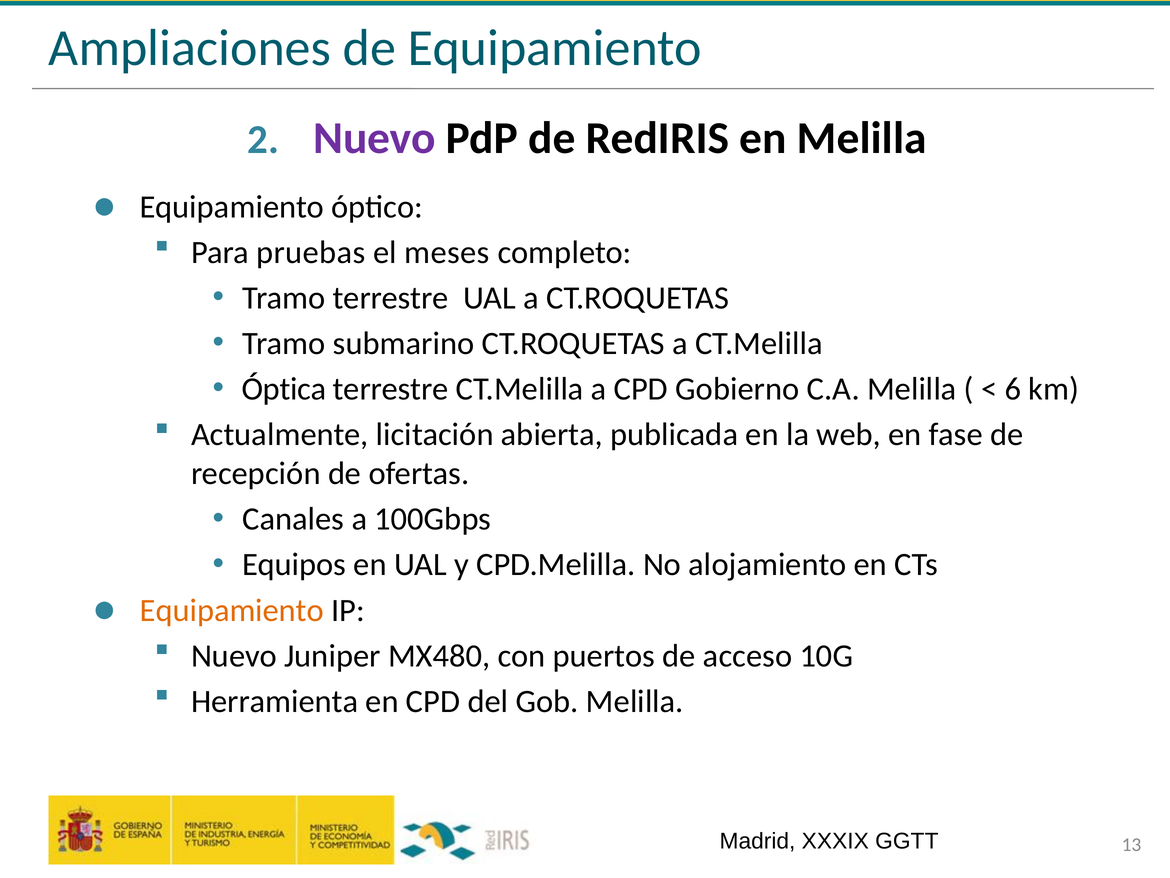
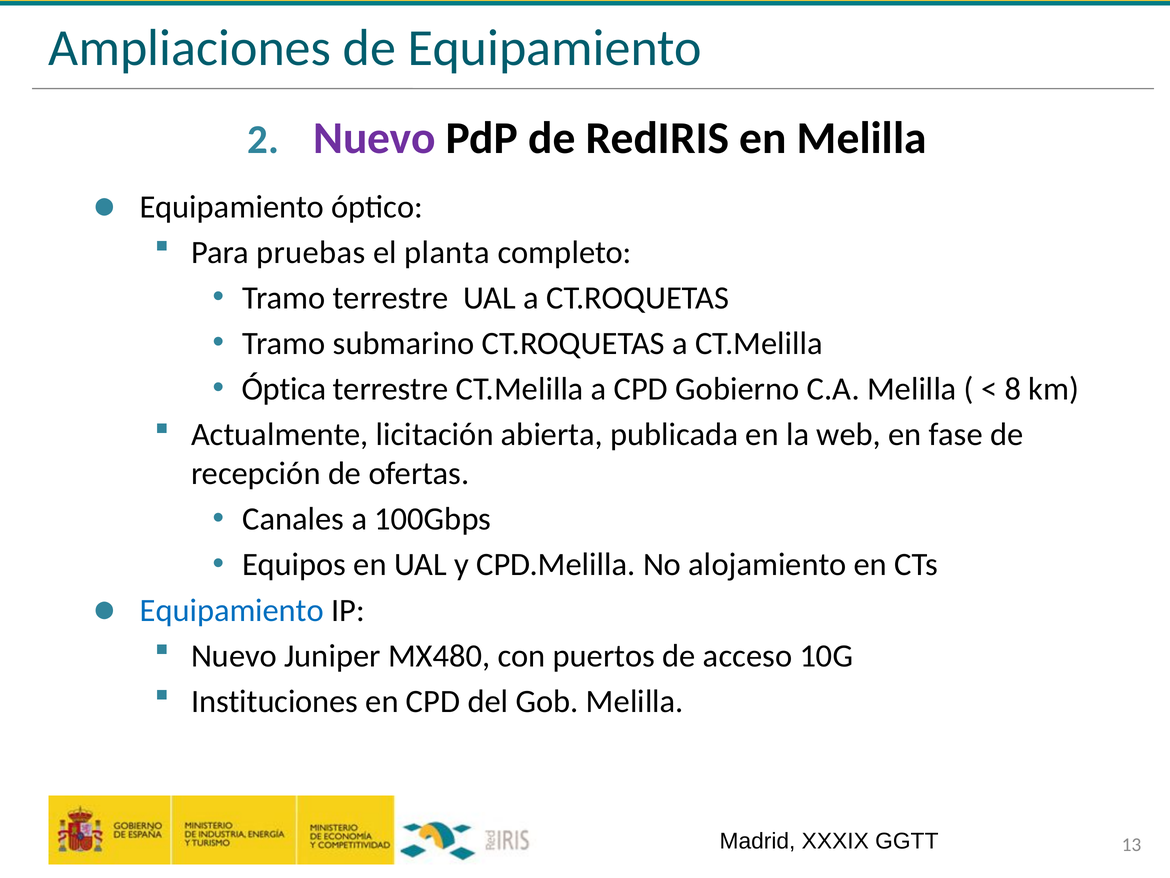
meses: meses -> planta (447, 252)
6: 6 -> 8 (1013, 389)
Equipamiento colour: orange -> blue (232, 610)
Herramienta: Herramienta -> Instituciones (275, 701)
